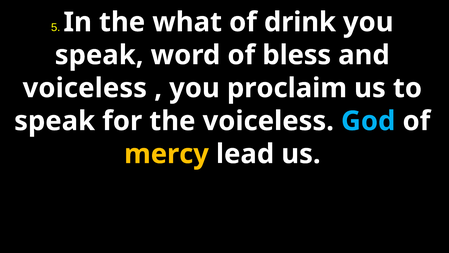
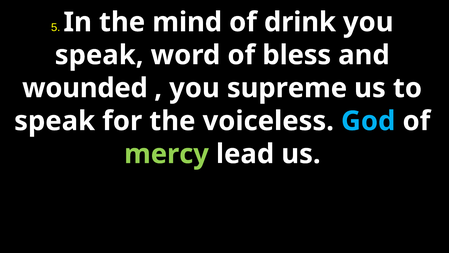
what: what -> mind (187, 22)
voiceless: voiceless -> wounded (85, 88)
proclaim: proclaim -> supreme (287, 88)
mercy colour: yellow -> light green (166, 154)
